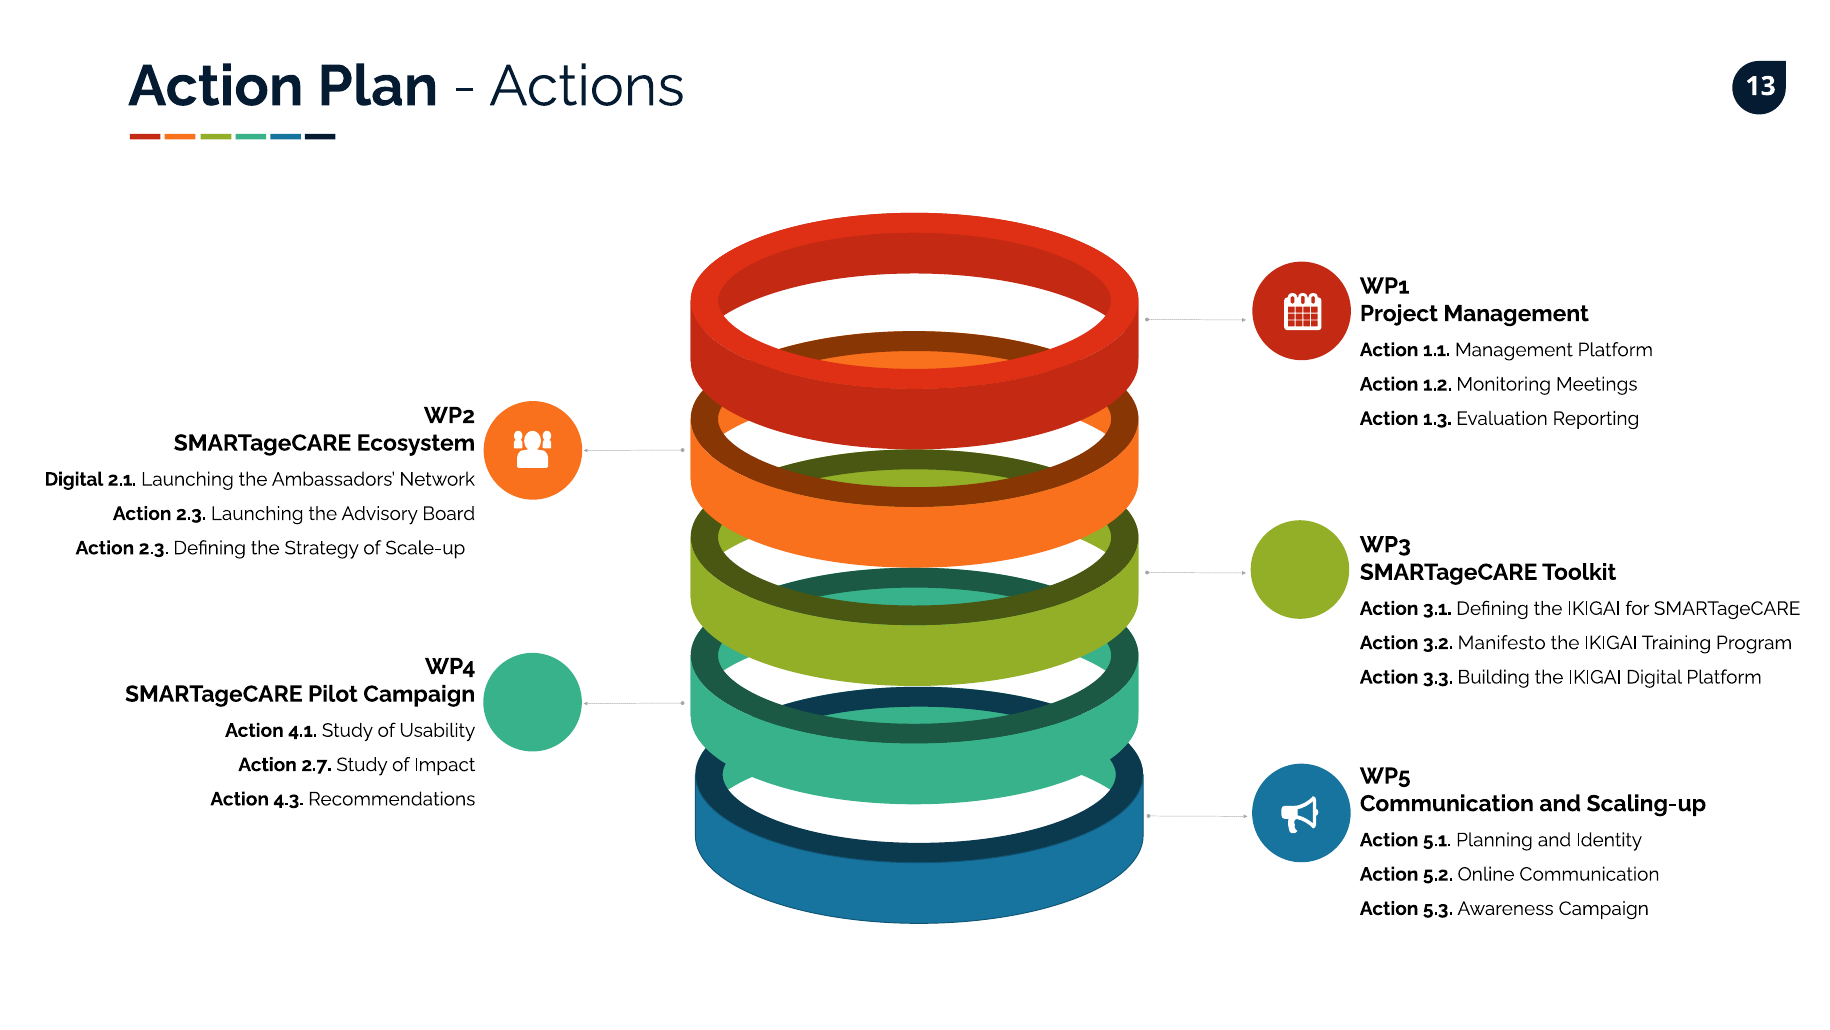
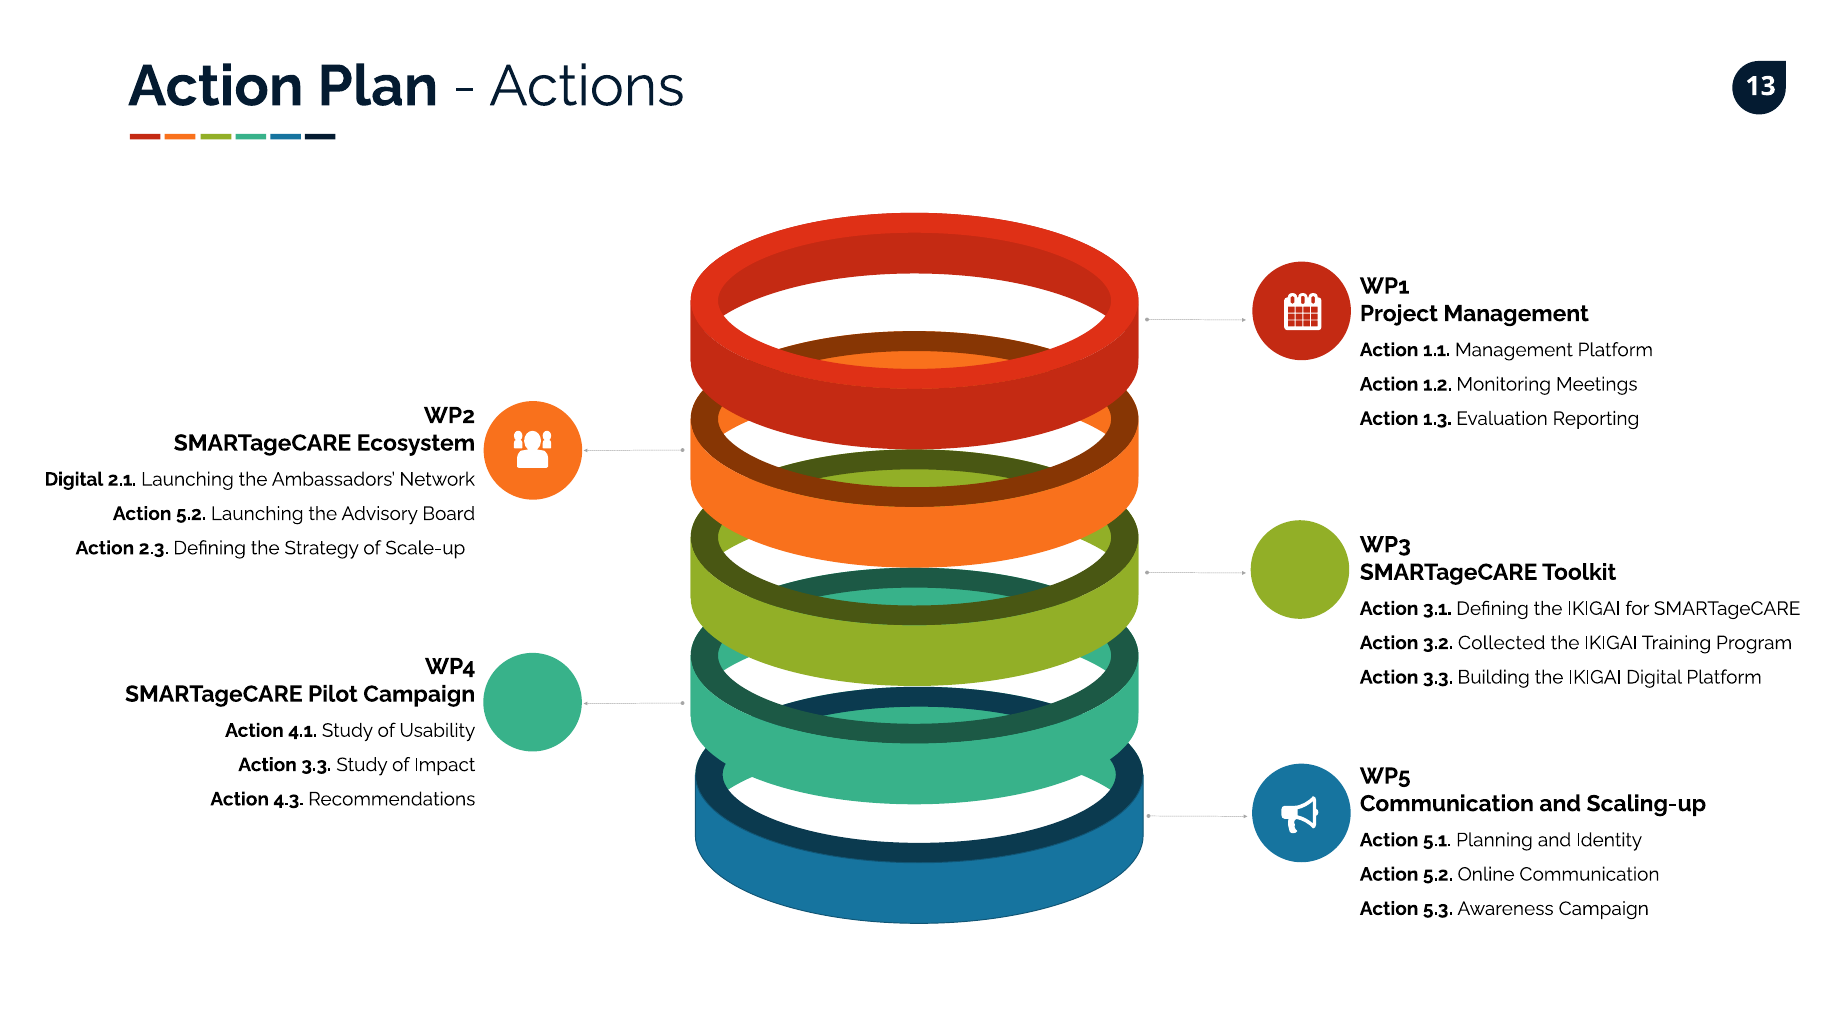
2.3: 2.3 -> 5.2 (191, 514)
Manifesto: Manifesto -> Collected (1502, 643)
2.7: 2.7 -> 3.3 (316, 765)
